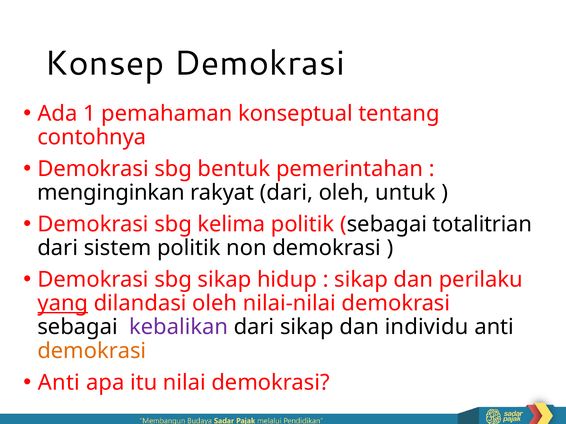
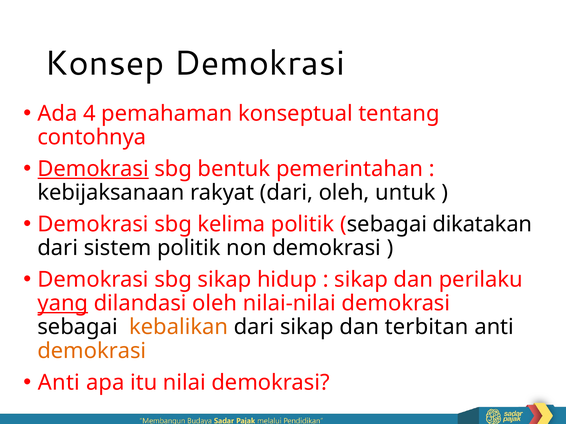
1: 1 -> 4 (89, 114)
Demokrasi underline: none -> present (93, 169)
menginginkan: menginginkan -> kebijaksanaan (111, 193)
totalitrian: totalitrian -> dikatakan (482, 224)
kebalikan colour: purple -> orange (179, 327)
individu: individu -> terbitan (427, 327)
